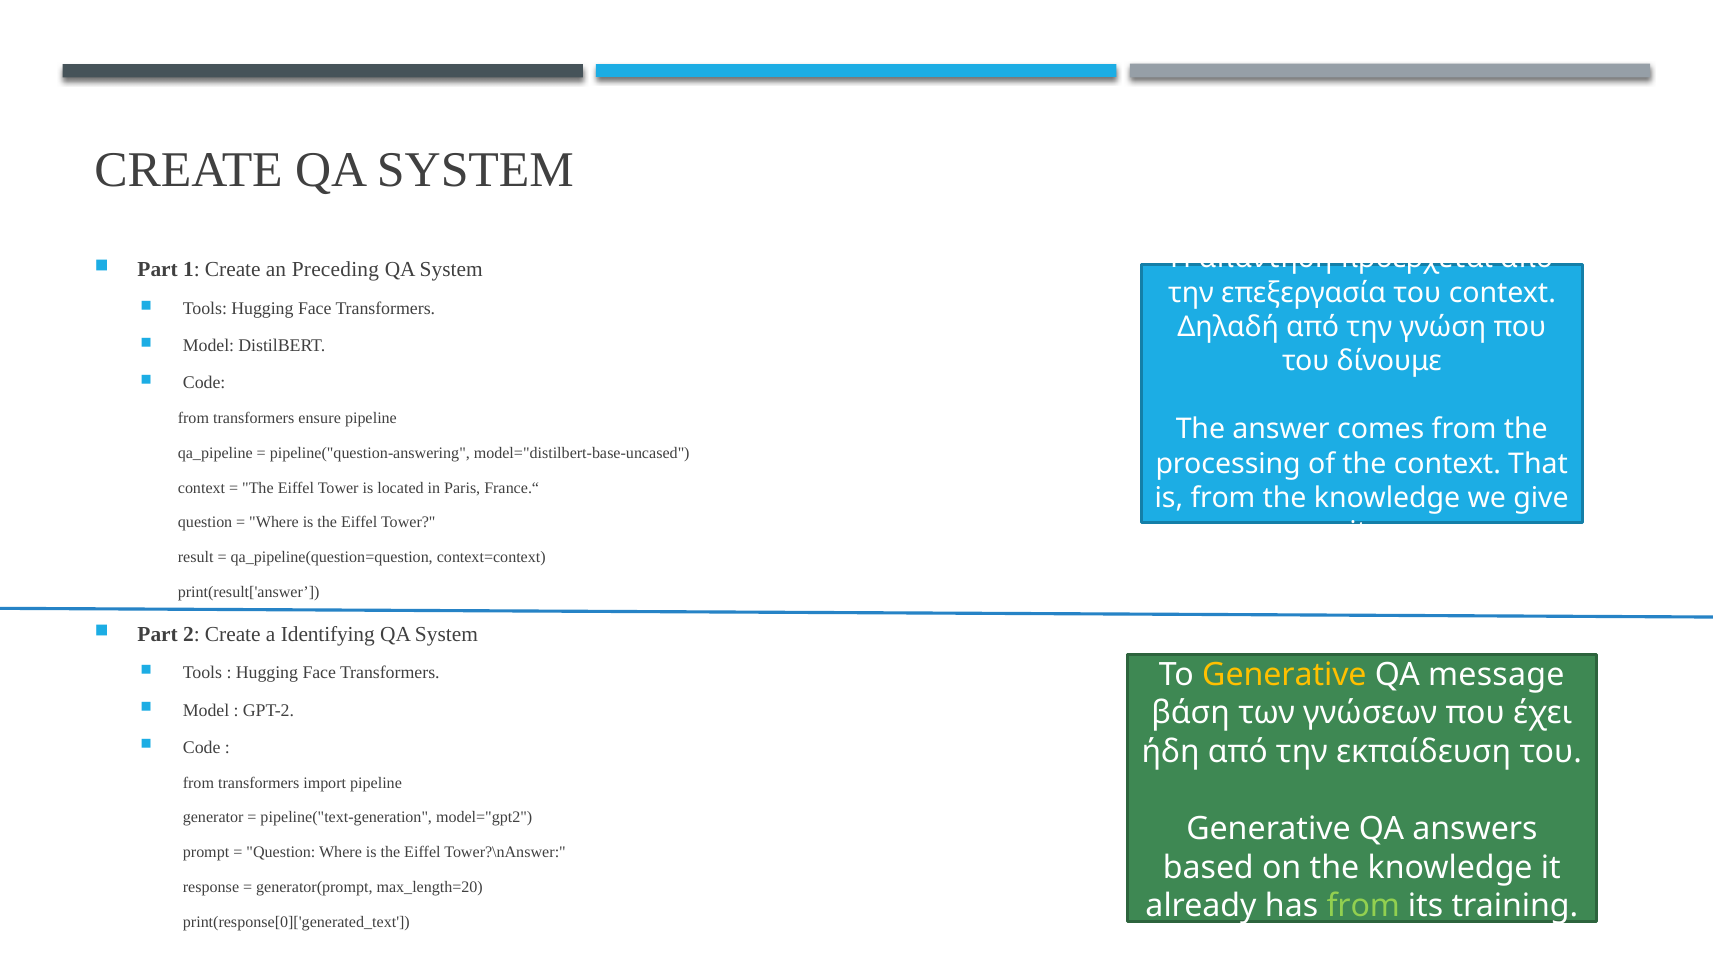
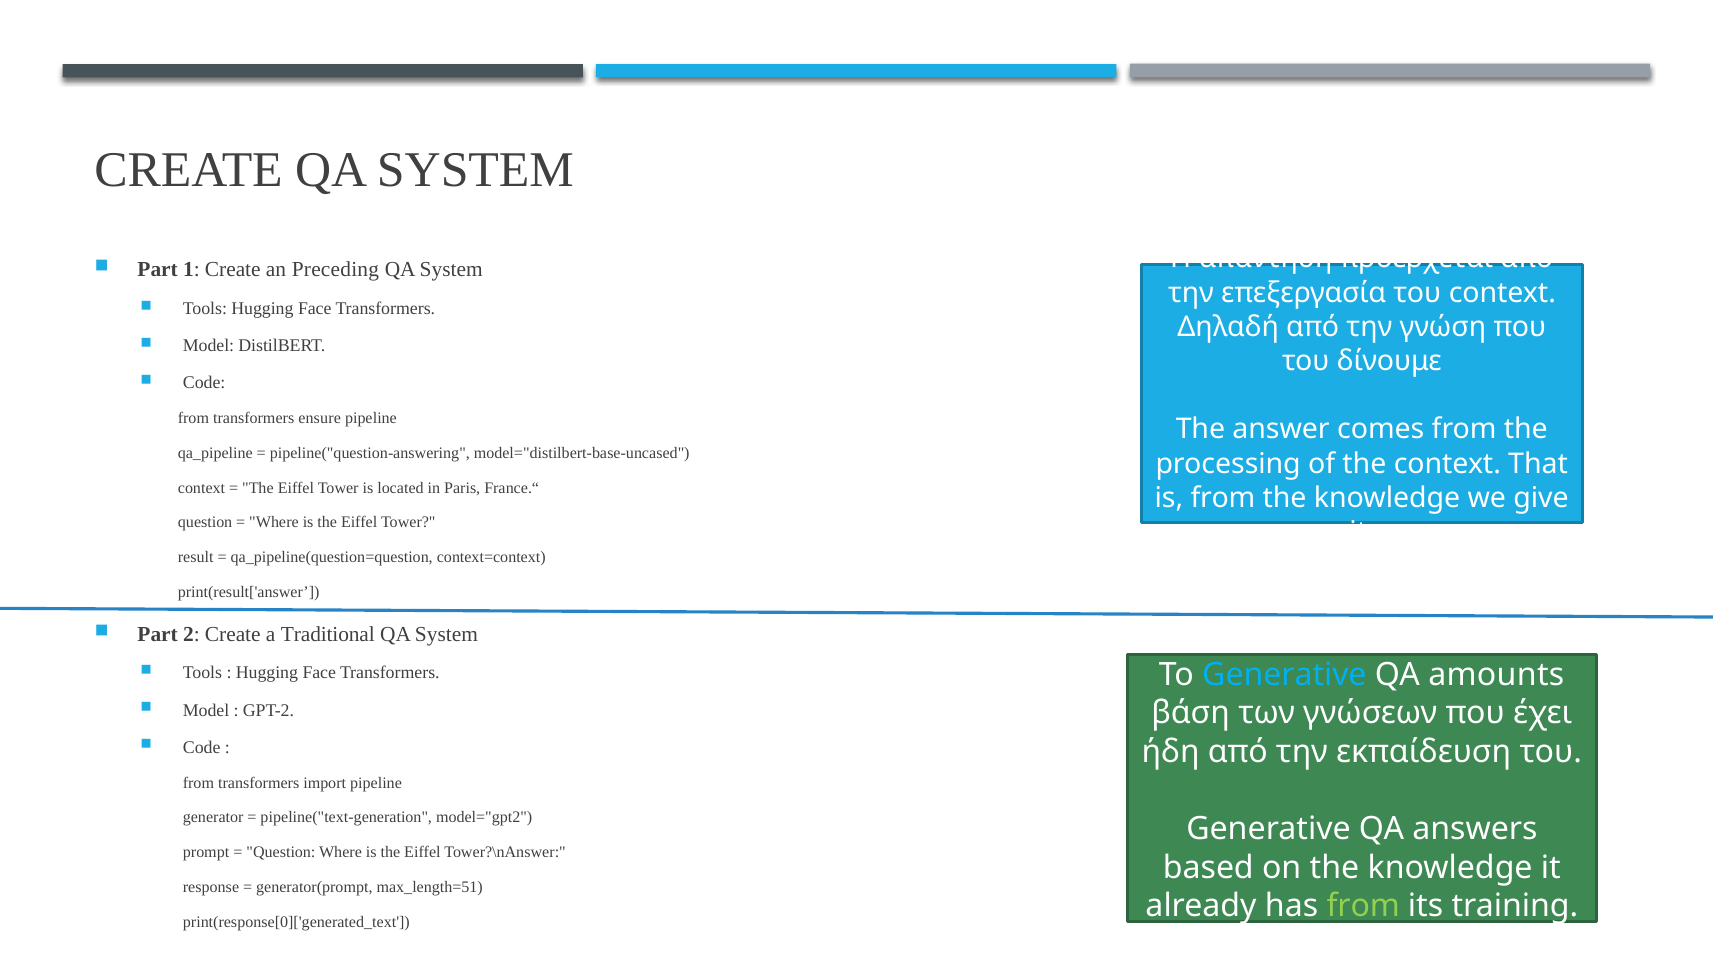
Identifying: Identifying -> Traditional (328, 634)
Generative colour: yellow -> light blue (1284, 675)
message: message -> amounts (1496, 675)
max_length=20: max_length=20 -> max_length=51 (430, 888)
